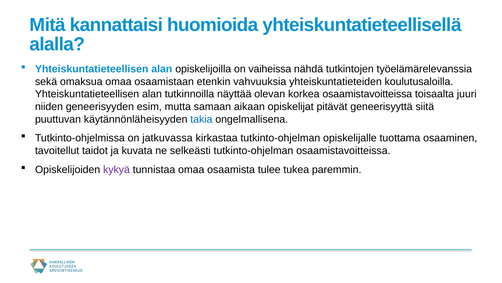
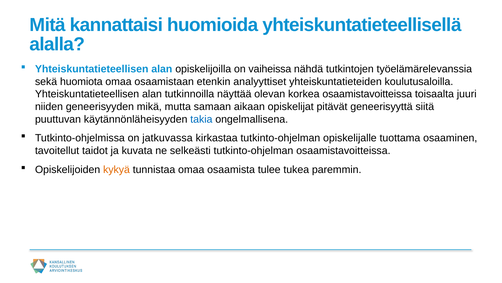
omaksua: omaksua -> huomiota (81, 81)
vahvuuksia: vahvuuksia -> analyyttiset (260, 81)
esim: esim -> mikä (149, 106)
kykyä colour: purple -> orange (116, 169)
